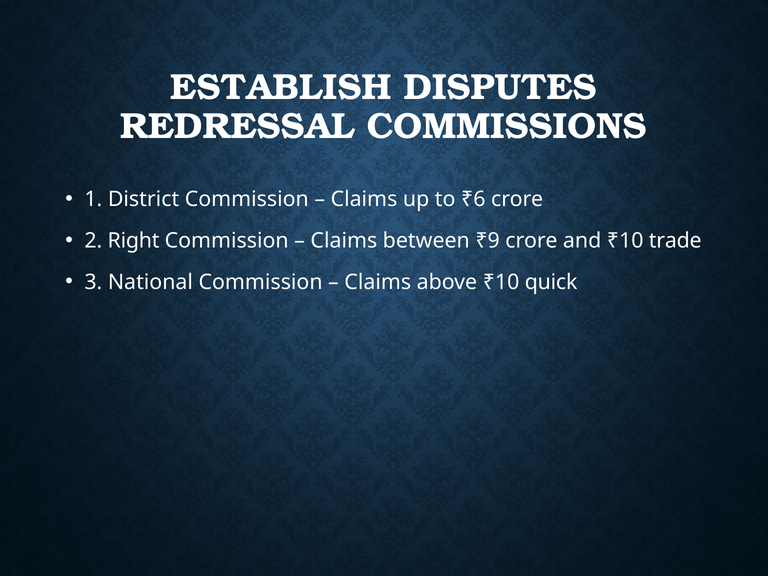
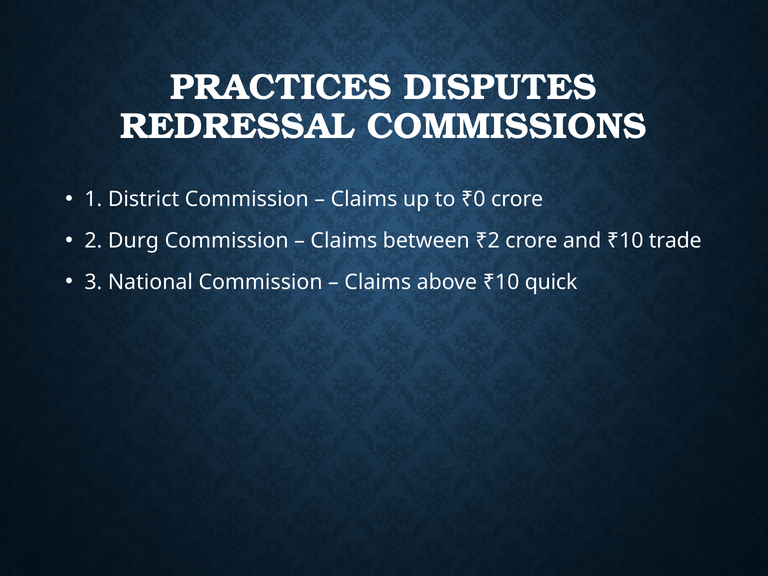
ESTABLISH: ESTABLISH -> PRACTICES (281, 87)
₹6: ₹6 -> ₹0 (473, 199)
Right: Right -> Durg (133, 241)
₹9: ₹9 -> ₹2 (488, 241)
